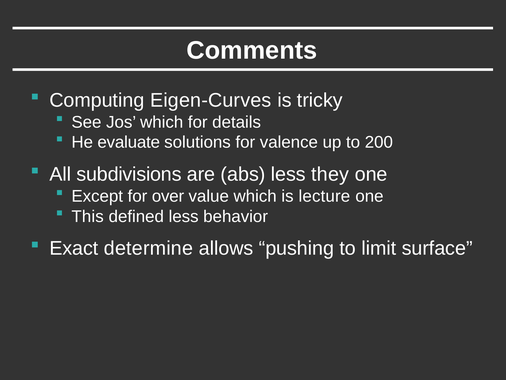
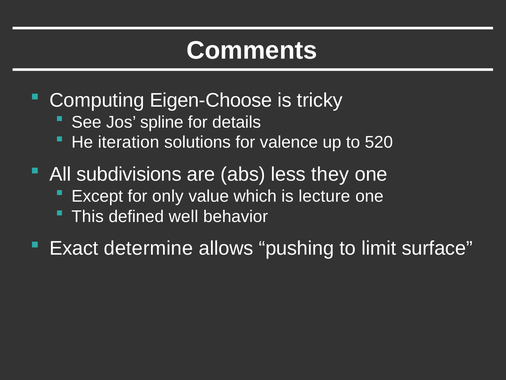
Eigen-Curves: Eigen-Curves -> Eigen-Choose (211, 100)
Jos which: which -> spline (162, 122)
evaluate: evaluate -> iteration (129, 142)
200: 200 -> 520 (379, 142)
over: over -> only (168, 196)
defined less: less -> well (183, 216)
